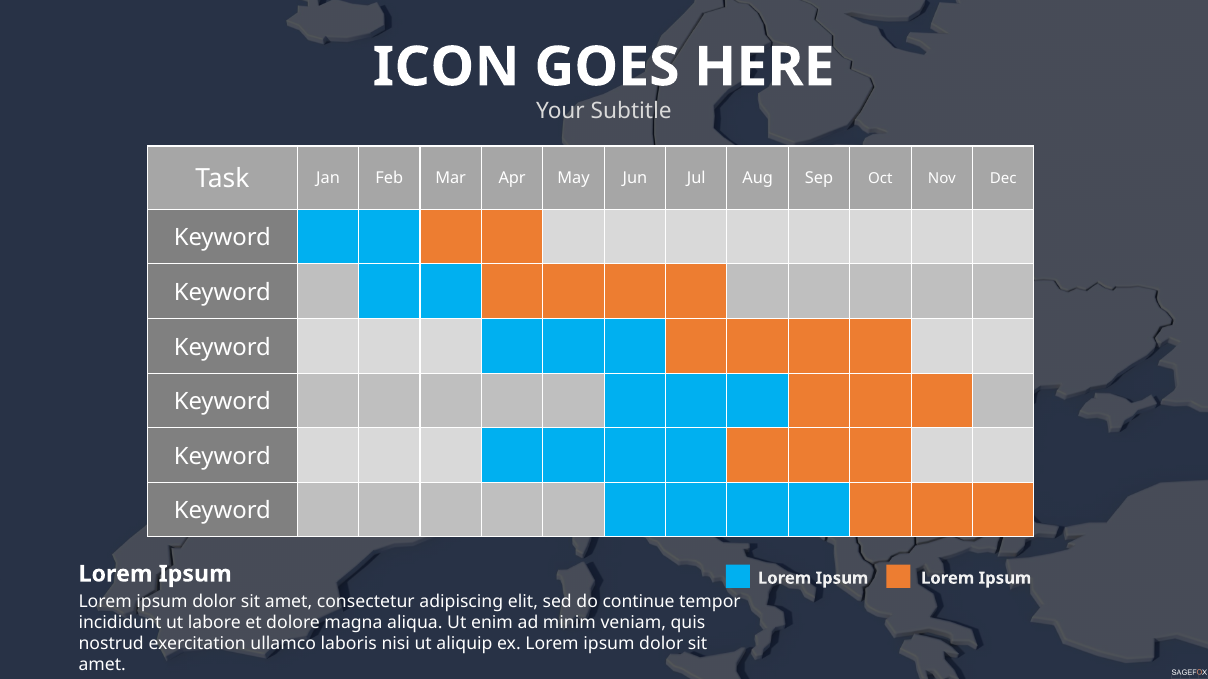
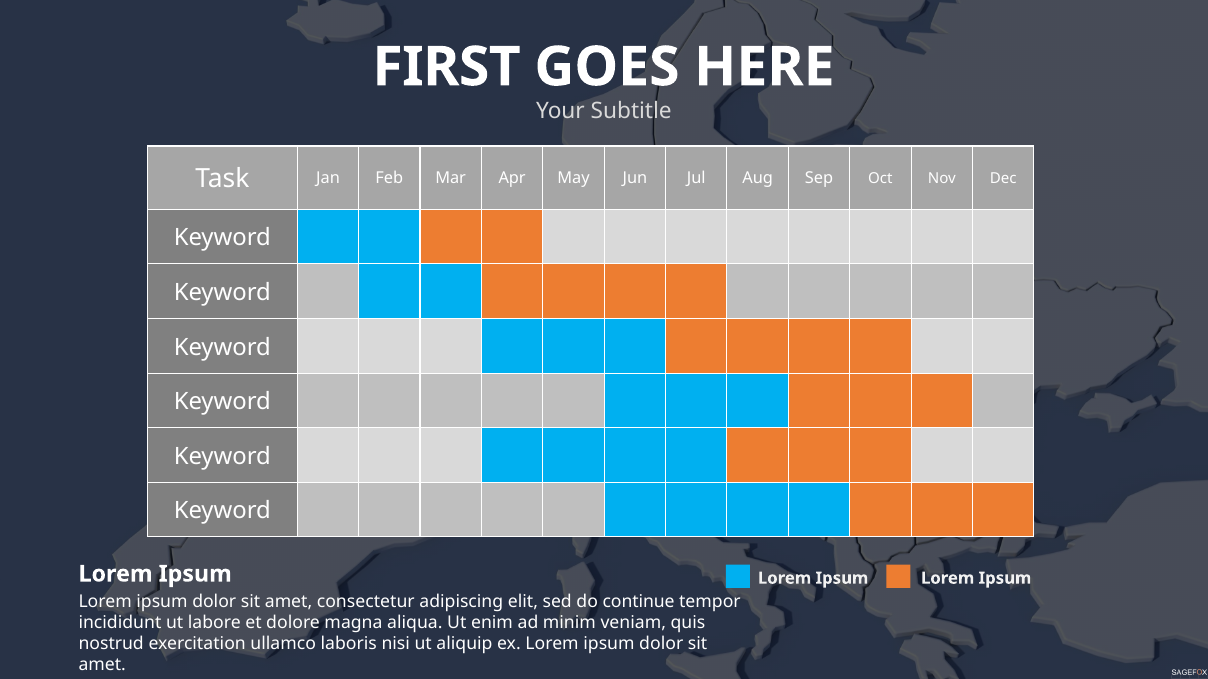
ICON: ICON -> FIRST (447, 67)
